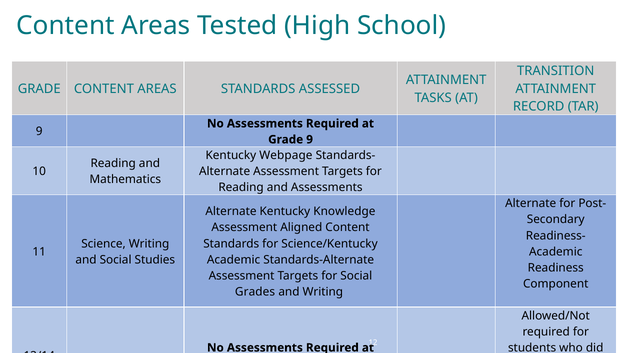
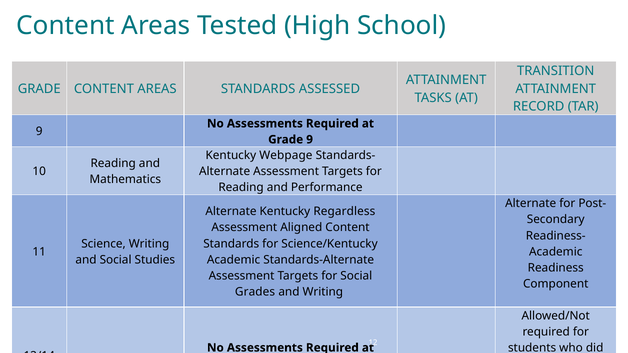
and Assessments: Assessments -> Performance (327, 188)
Knowledge: Knowledge -> Regardless (344, 212)
